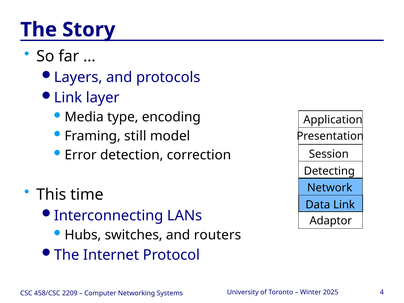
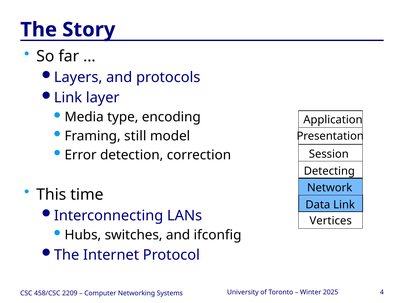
Adaptor: Adaptor -> Vertices (331, 221)
routers: routers -> ifconfig (218, 235)
